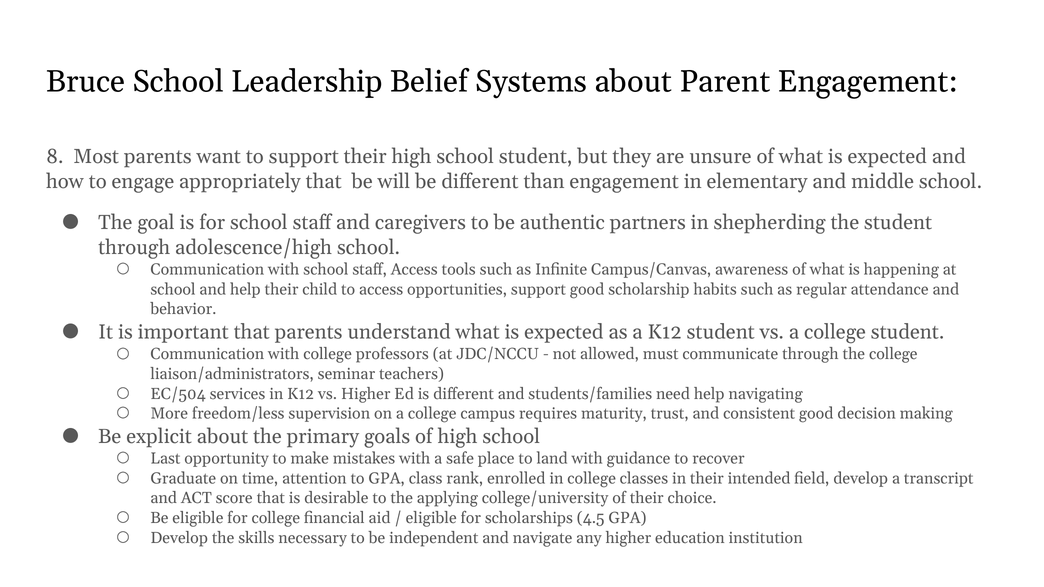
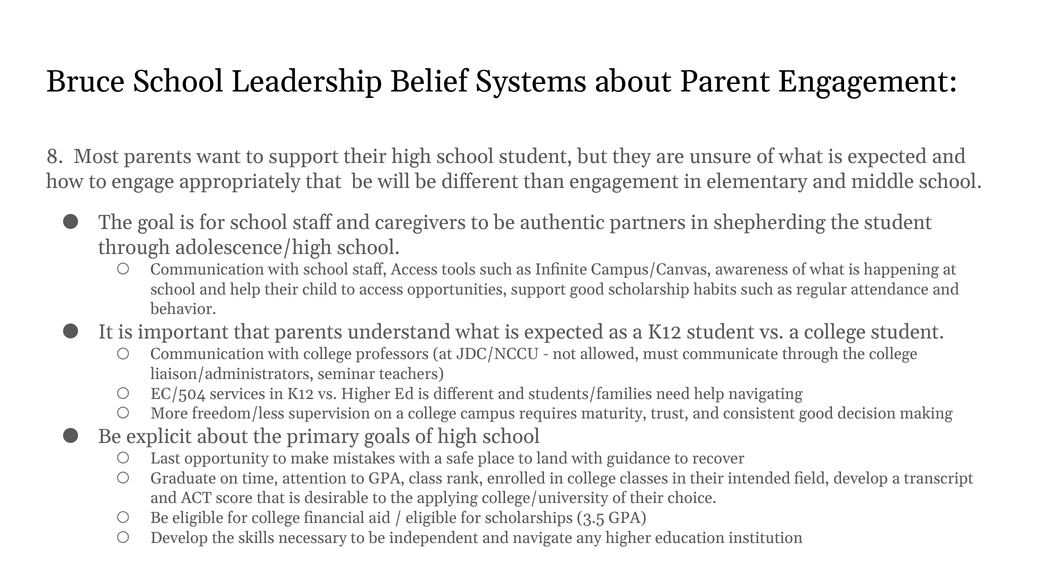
4.5: 4.5 -> 3.5 (591, 518)
